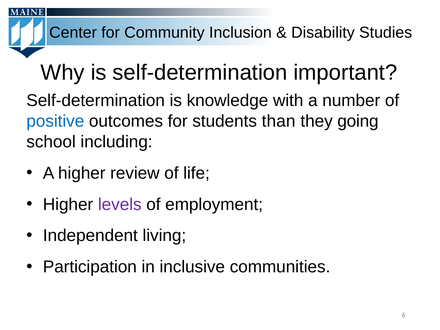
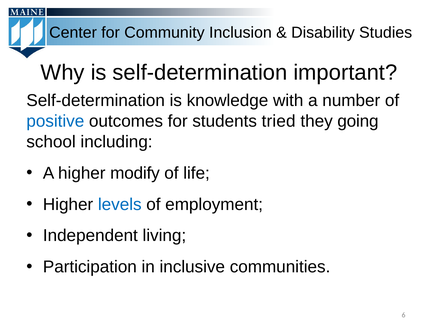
than: than -> tried (279, 121)
review: review -> modify (135, 173)
levels colour: purple -> blue (120, 204)
